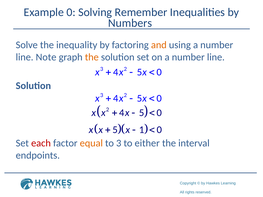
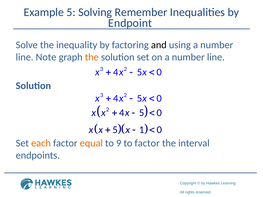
Example 0: 0 -> 5 (71, 12)
Numbers: Numbers -> Endpoint (130, 23)
and colour: orange -> black (159, 45)
each colour: red -> orange (41, 143)
to 3: 3 -> 9 (119, 143)
to either: either -> factor (147, 143)
